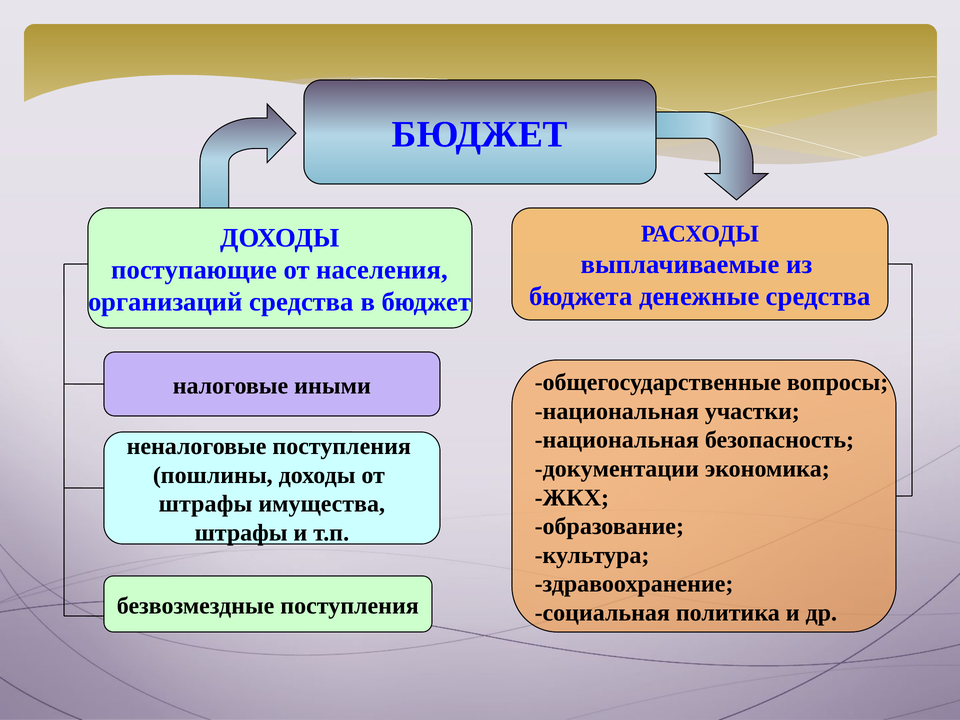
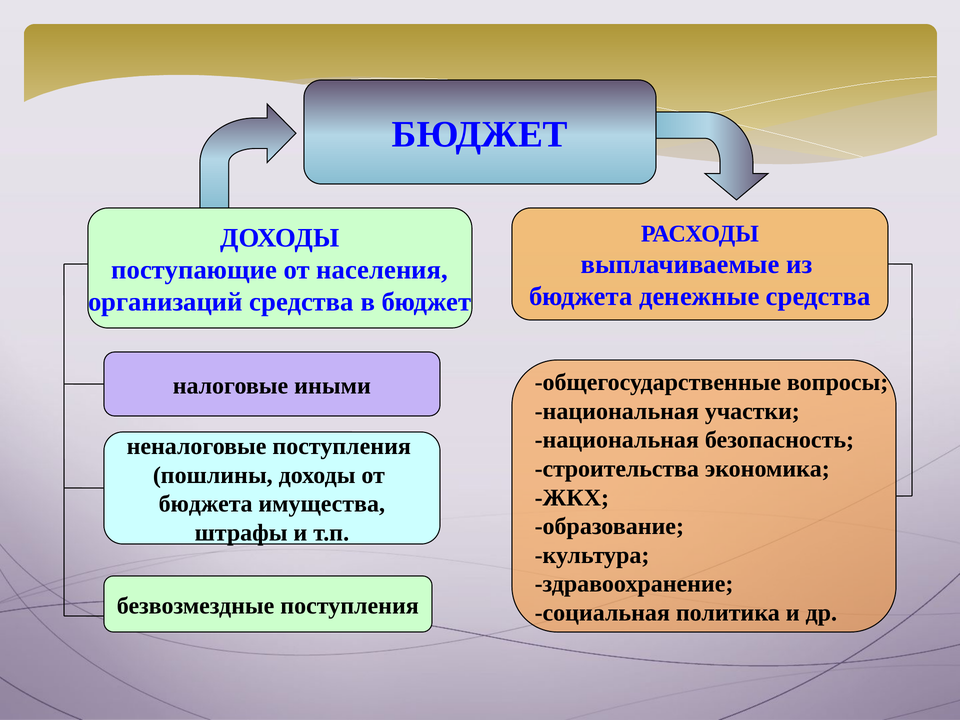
документации: документации -> строительства (617, 469)
штрафы: штрафы -> бюджета (206, 504)
